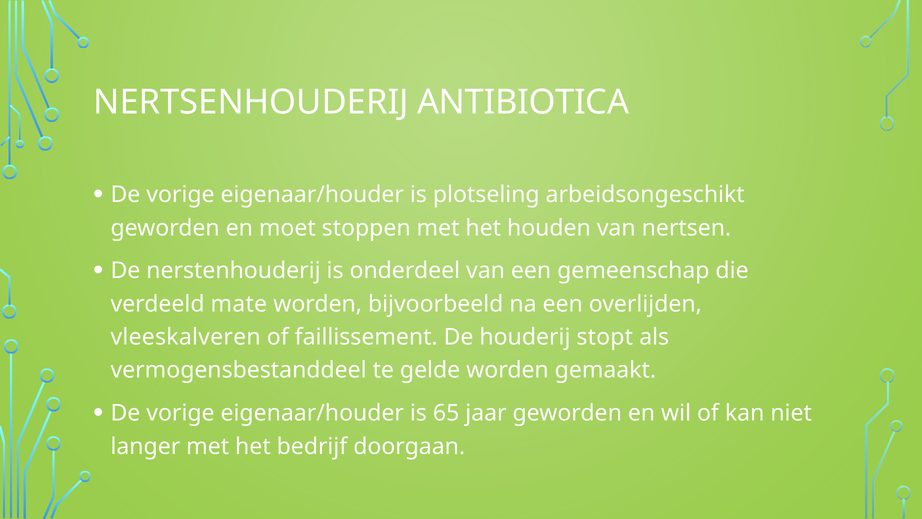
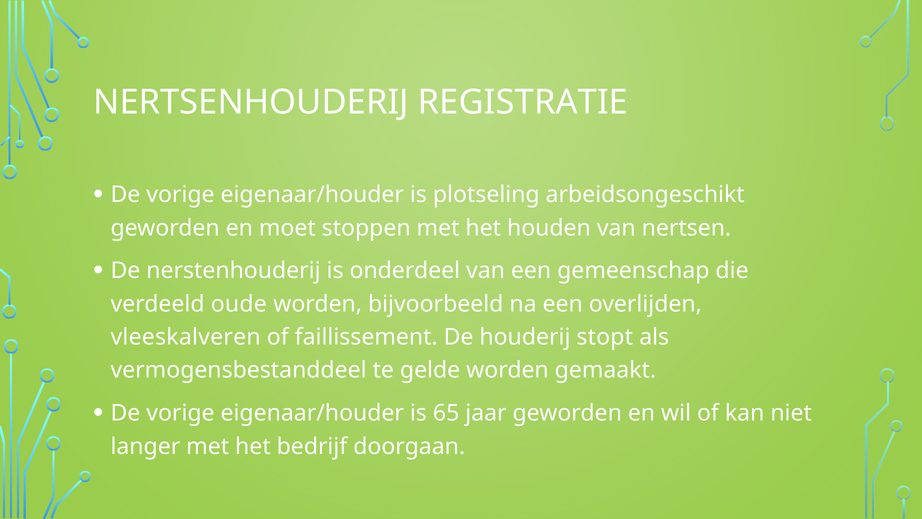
ANTIBIOTICA: ANTIBIOTICA -> REGISTRATIE (523, 102)
mate: mate -> oude (239, 304)
